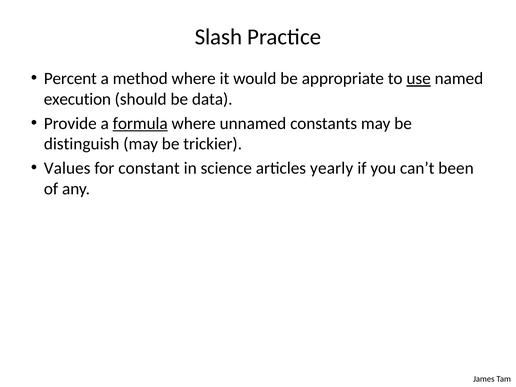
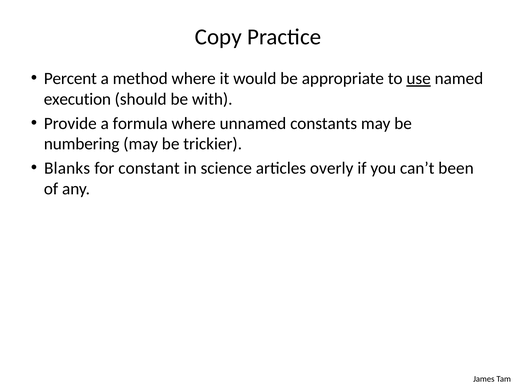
Slash: Slash -> Copy (218, 37)
data: data -> with (212, 99)
formula underline: present -> none (140, 123)
distinguish: distinguish -> numbering (82, 144)
Values: Values -> Blanks (67, 168)
yearly: yearly -> overly (332, 168)
